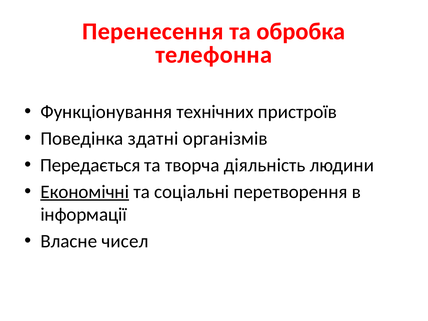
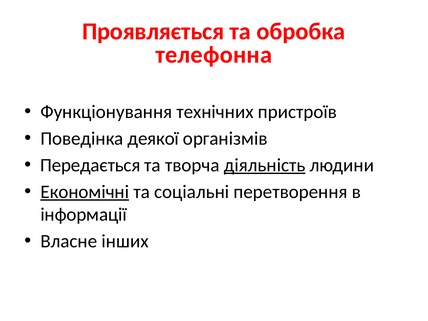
Перенесення: Перенесення -> Проявляється (153, 32)
здатні: здатні -> деякої (153, 139)
діяльність underline: none -> present (265, 165)
чисел: чисел -> інших (125, 241)
